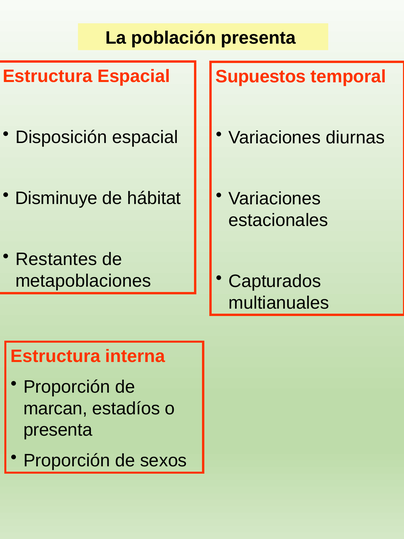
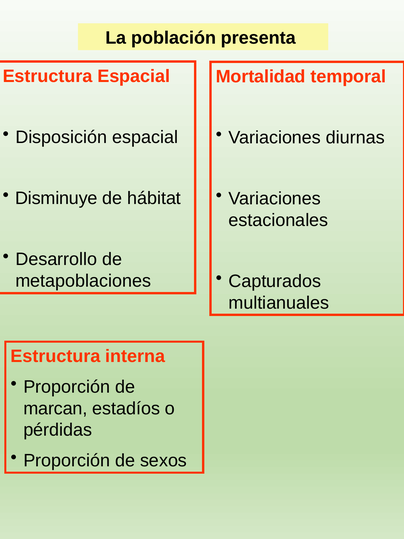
Supuestos: Supuestos -> Mortalidad (261, 76)
Restantes: Restantes -> Desarrollo (56, 259)
presenta: presenta -> pérdidas (58, 430)
